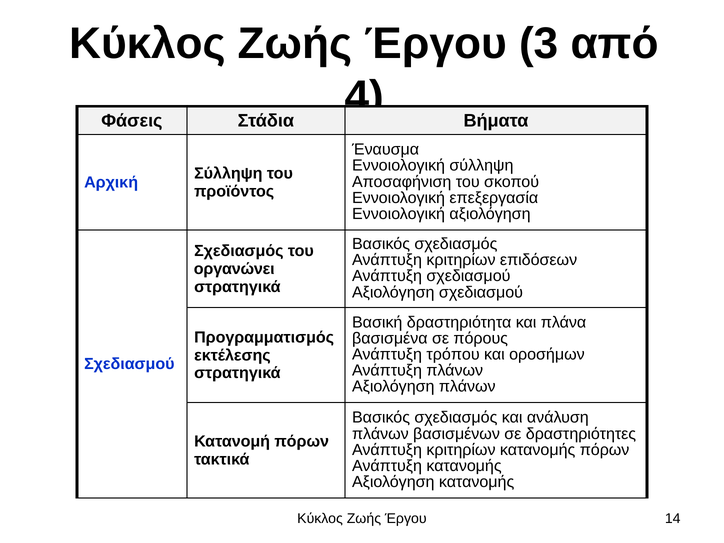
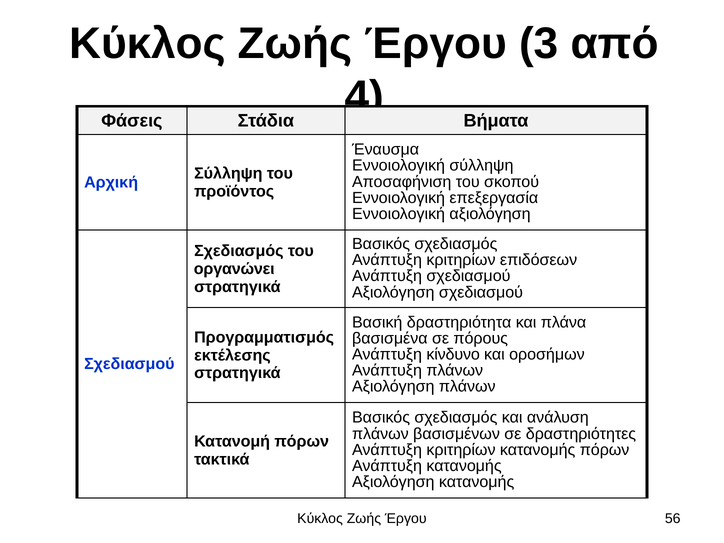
τρόπου: τρόπου -> κίνδυνο (453, 355)
14: 14 -> 56 (673, 519)
